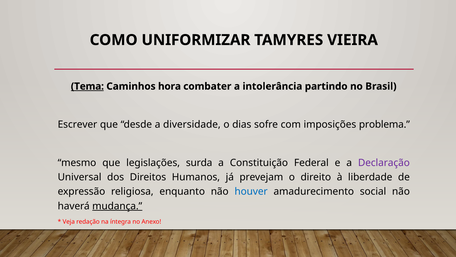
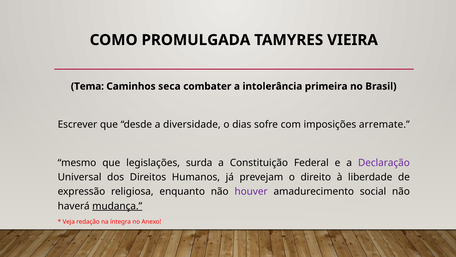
UNIFORMIZAR: UNIFORMIZAR -> PROMULGADA (196, 40)
Tema underline: present -> none (87, 86)
hora: hora -> seca (169, 86)
partindo: partindo -> primeira (326, 86)
problema: problema -> arremate (384, 124)
houver colour: blue -> purple (251, 191)
